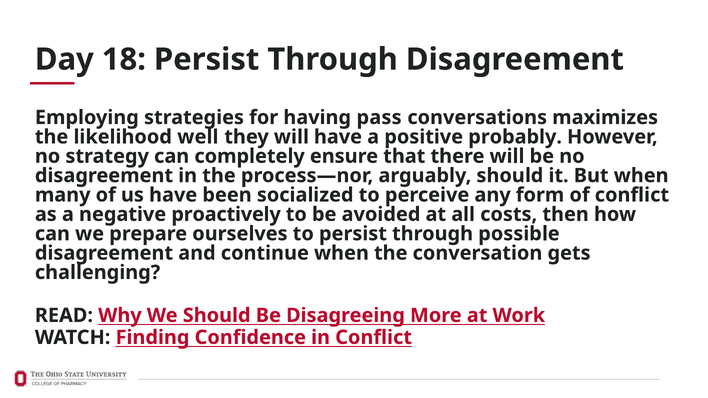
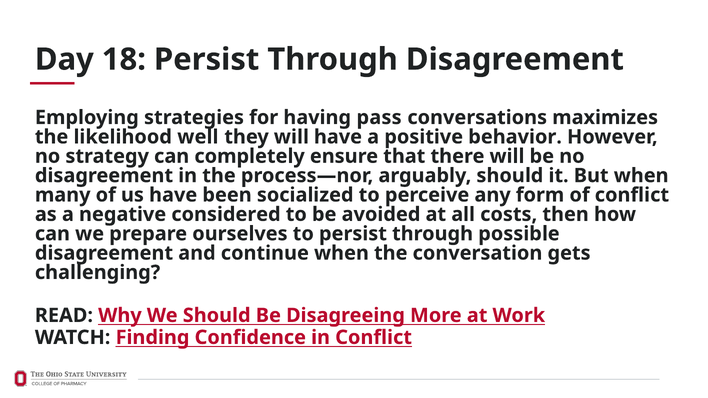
probably: probably -> behavior (515, 137)
proactively: proactively -> considered (226, 214)
